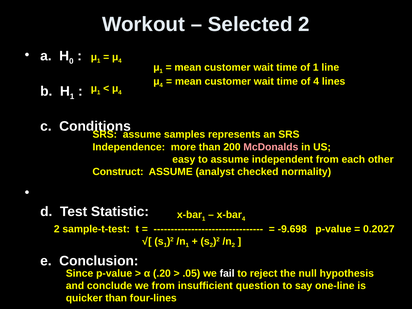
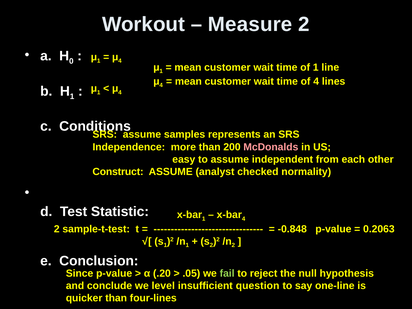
Selected: Selected -> Measure (250, 24)
-9.698: -9.698 -> -0.848 (292, 229)
0.2027: 0.2027 -> 0.2063 (379, 229)
fail colour: white -> light green (227, 273)
we from: from -> level (163, 286)
